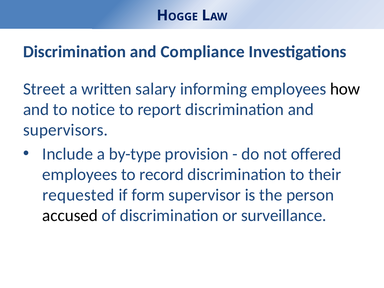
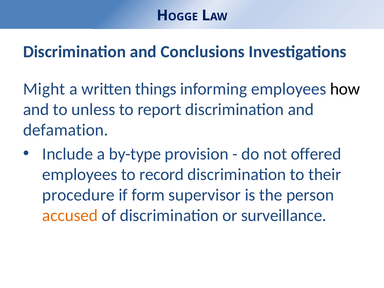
Compliance: Compliance -> Conclusions (203, 52)
Street: Street -> Might (44, 89)
salary: salary -> things (156, 89)
notice: notice -> unless (93, 110)
supervisors: supervisors -> defamation (66, 130)
requested: requested -> procedure (78, 195)
accused colour: black -> orange (70, 215)
